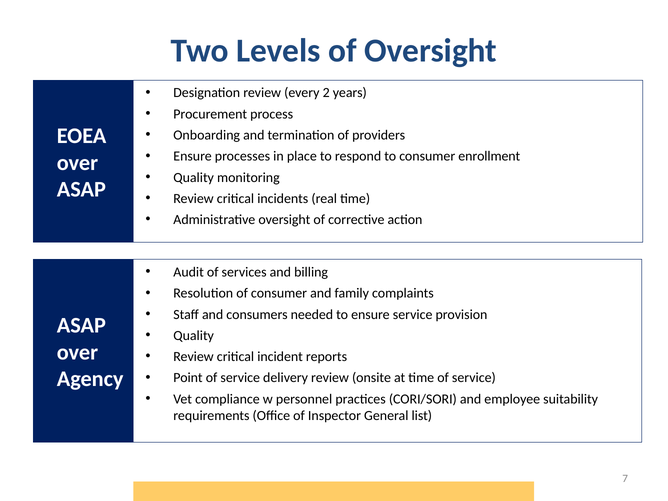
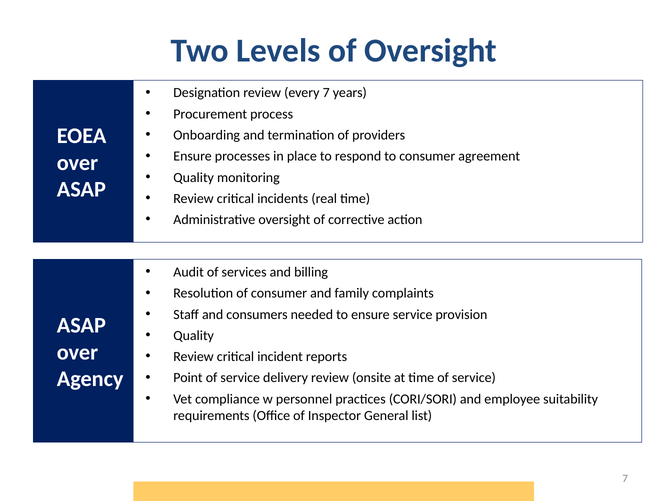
every 2: 2 -> 7 (326, 93)
enrollment: enrollment -> agreement (489, 156)
